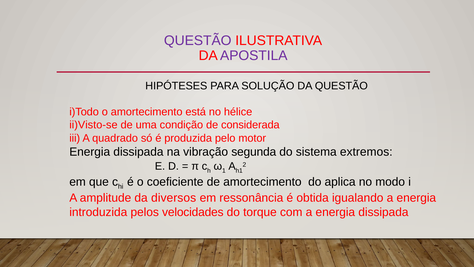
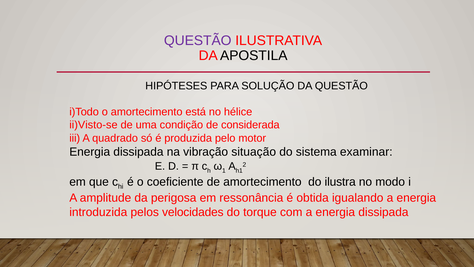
APOSTILA colour: purple -> black (254, 55)
segunda: segunda -> situação (254, 152)
extremos: extremos -> examinar (366, 152)
aplica: aplica -> ilustra (340, 182)
diversos: diversos -> perigosa (174, 198)
